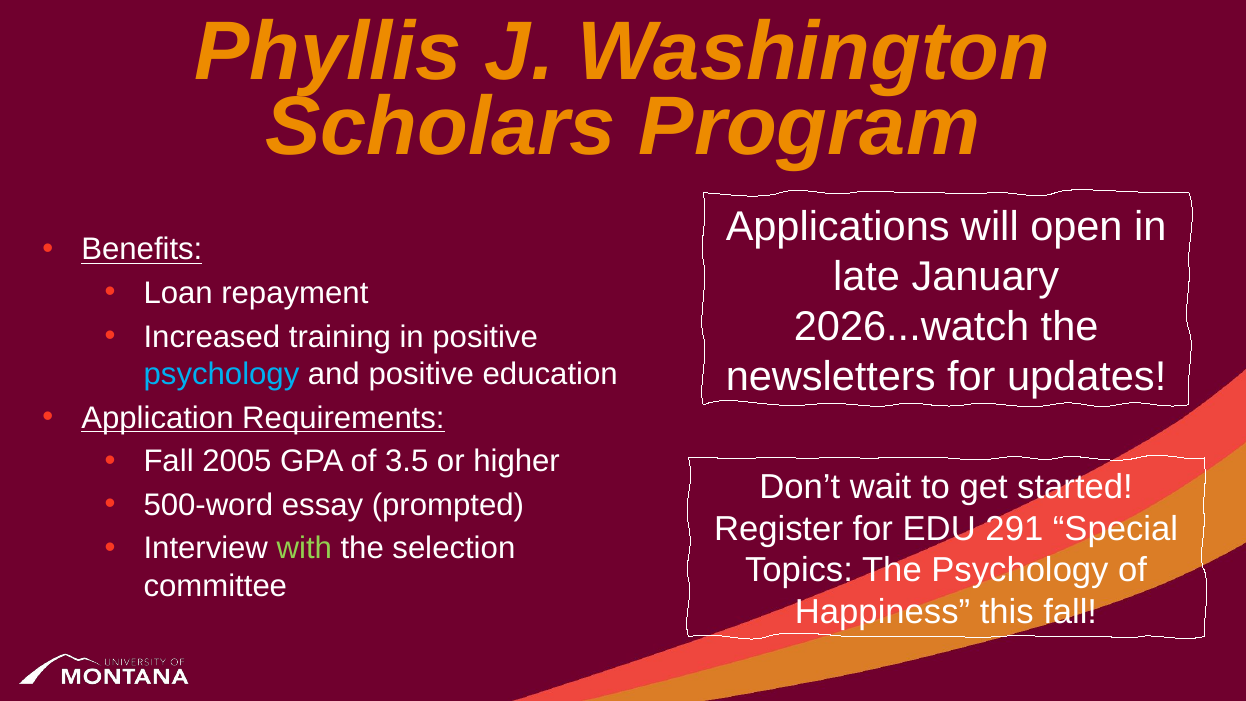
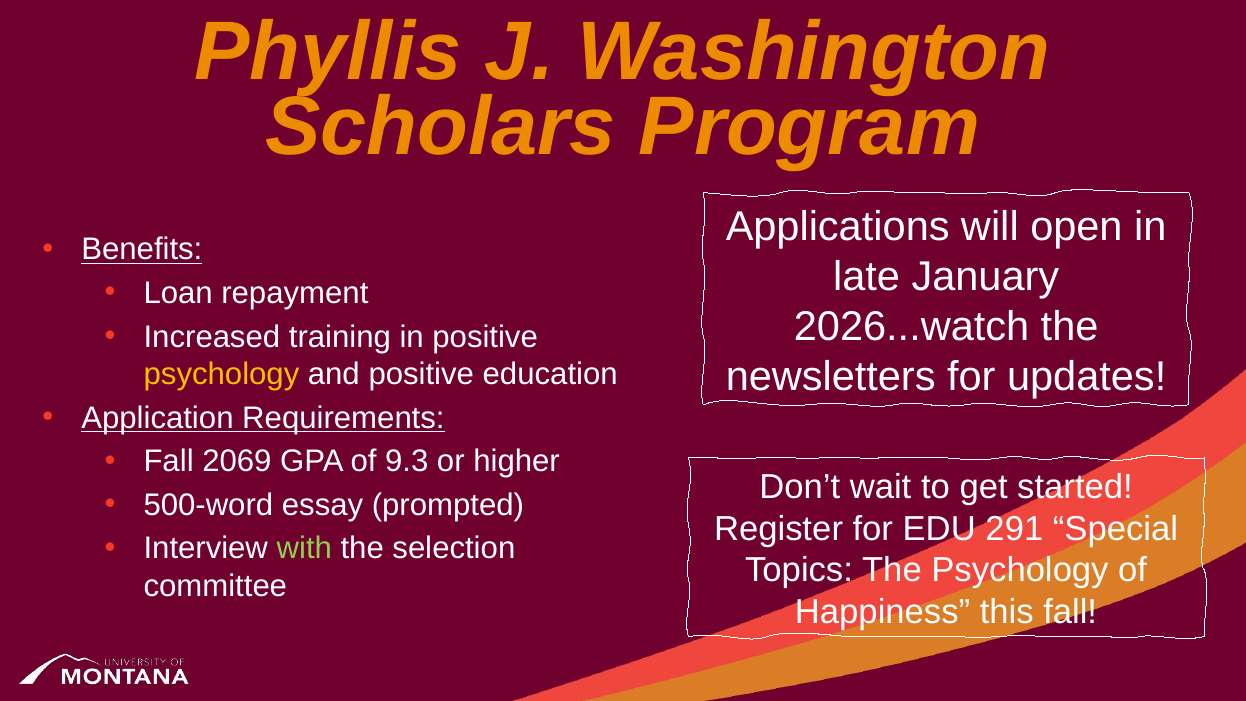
psychology colour: light blue -> yellow (222, 374)
2005: 2005 -> 2069 (237, 461)
3.5: 3.5 -> 9.3 (407, 461)
